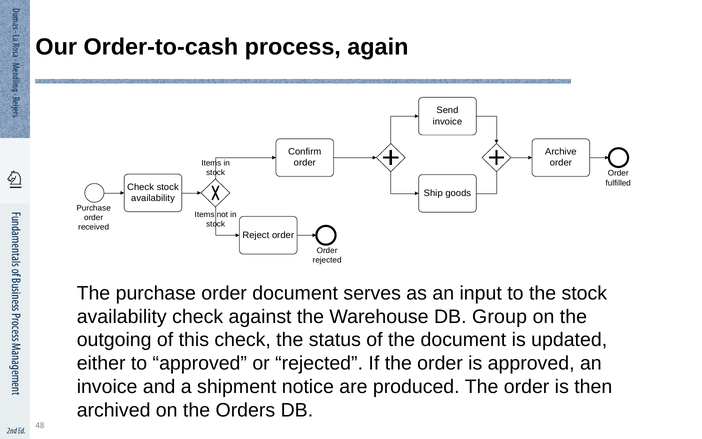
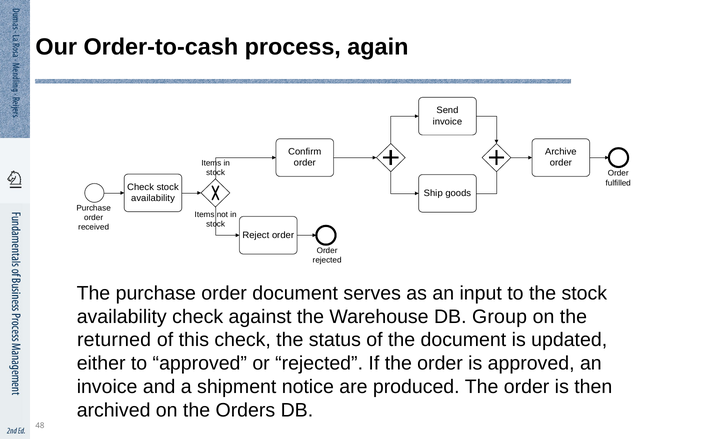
outgoing: outgoing -> returned (114, 340)
